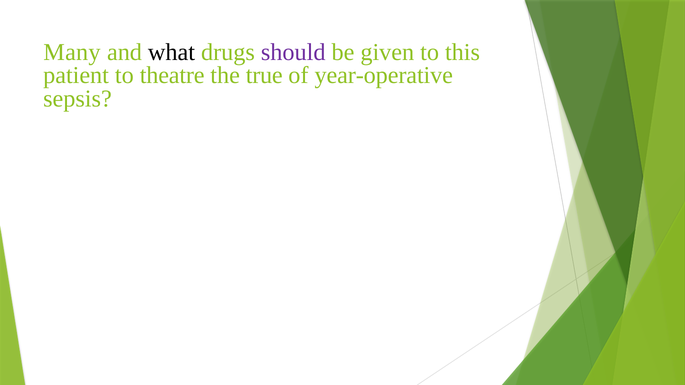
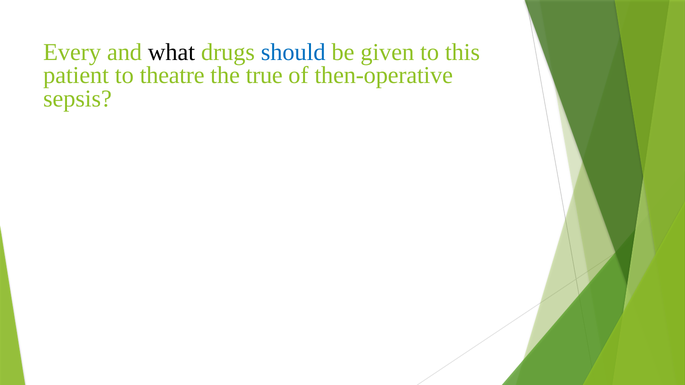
Many: Many -> Every (72, 52)
should colour: purple -> blue (293, 52)
year-operative: year-operative -> then-operative (384, 75)
